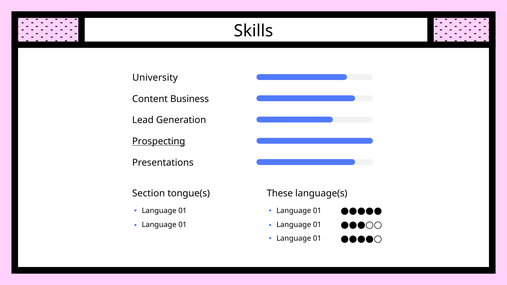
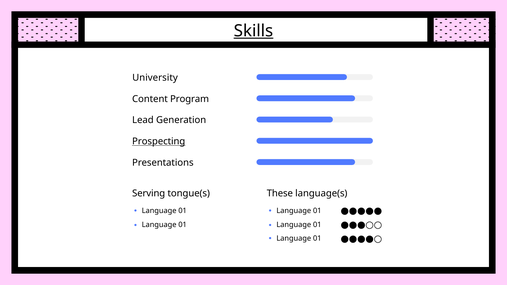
Skills underline: none -> present (253, 31)
Business: Business -> Program (190, 99)
Section: Section -> Serving (149, 194)
